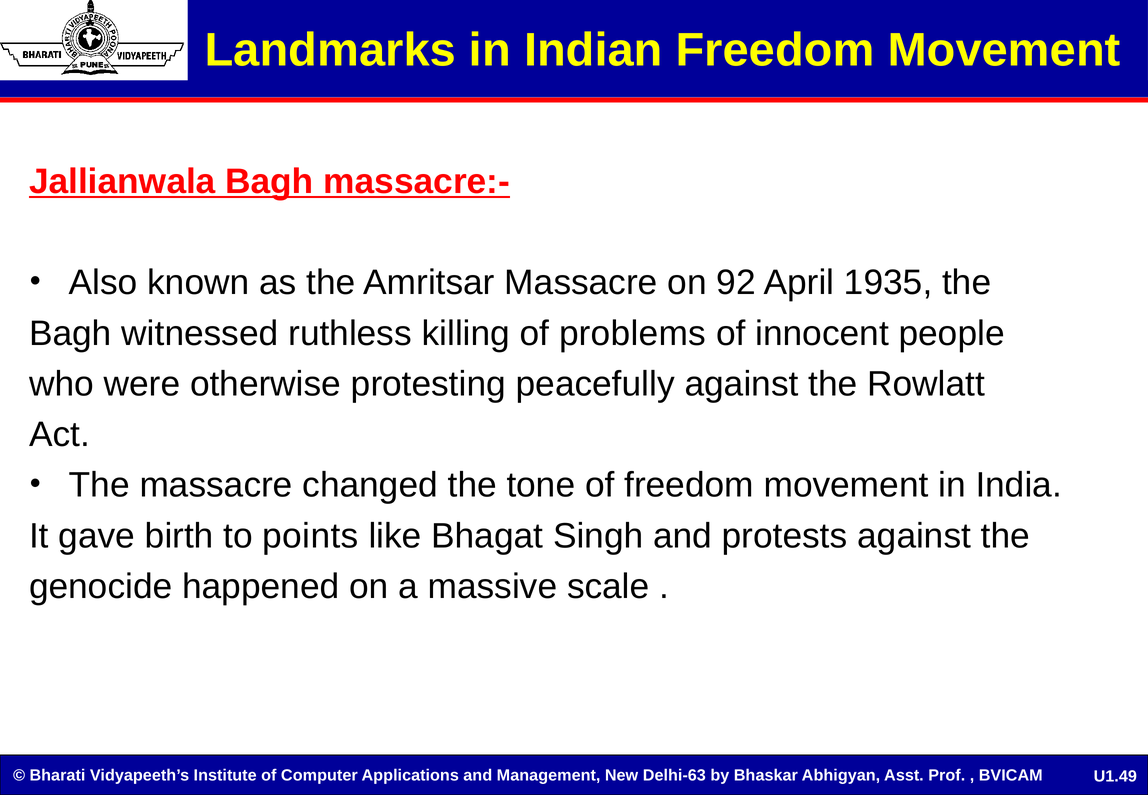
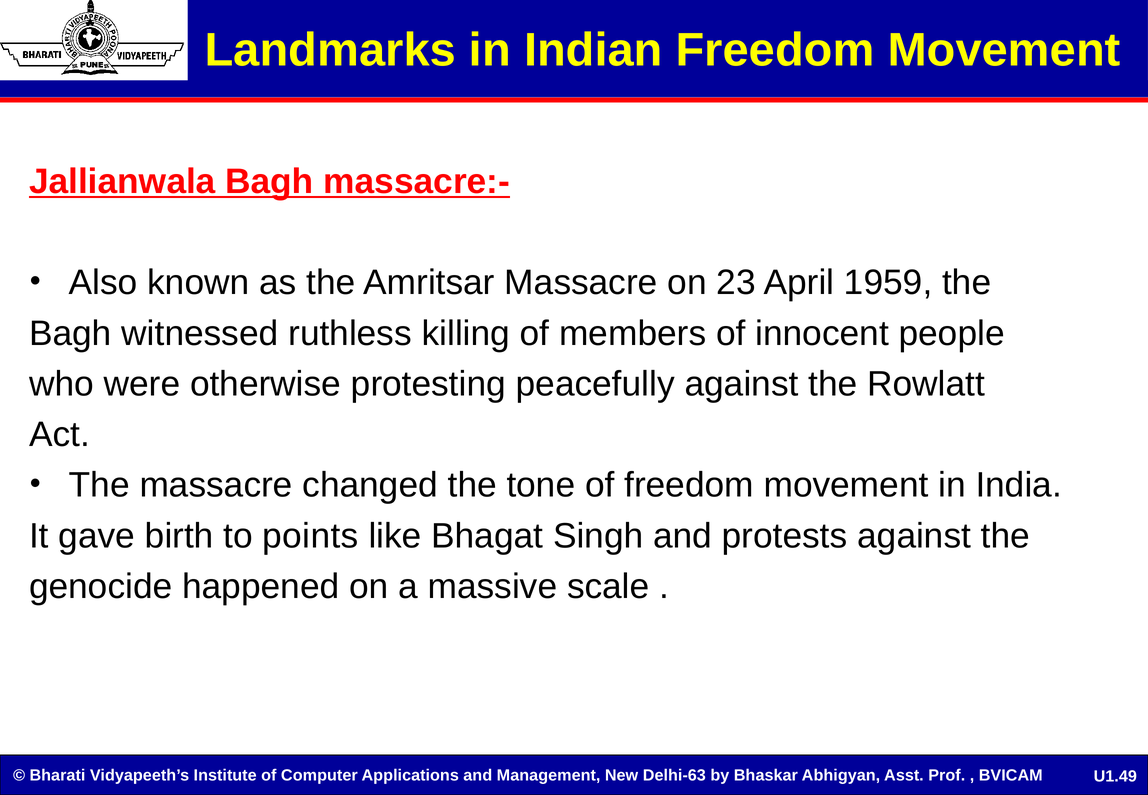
92: 92 -> 23 (736, 283)
1935: 1935 -> 1959 (888, 283)
problems: problems -> members (633, 333)
